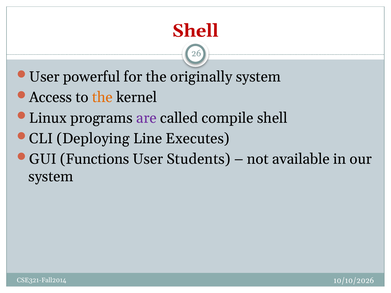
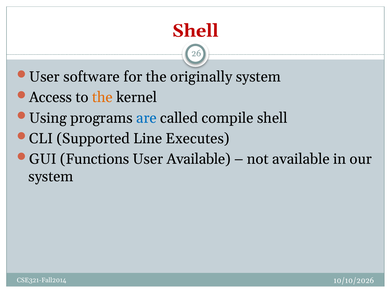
powerful: powerful -> software (92, 77)
Linux: Linux -> Using (48, 118)
are colour: purple -> blue (146, 118)
Deploying: Deploying -> Supported (93, 139)
User Students: Students -> Available (199, 159)
